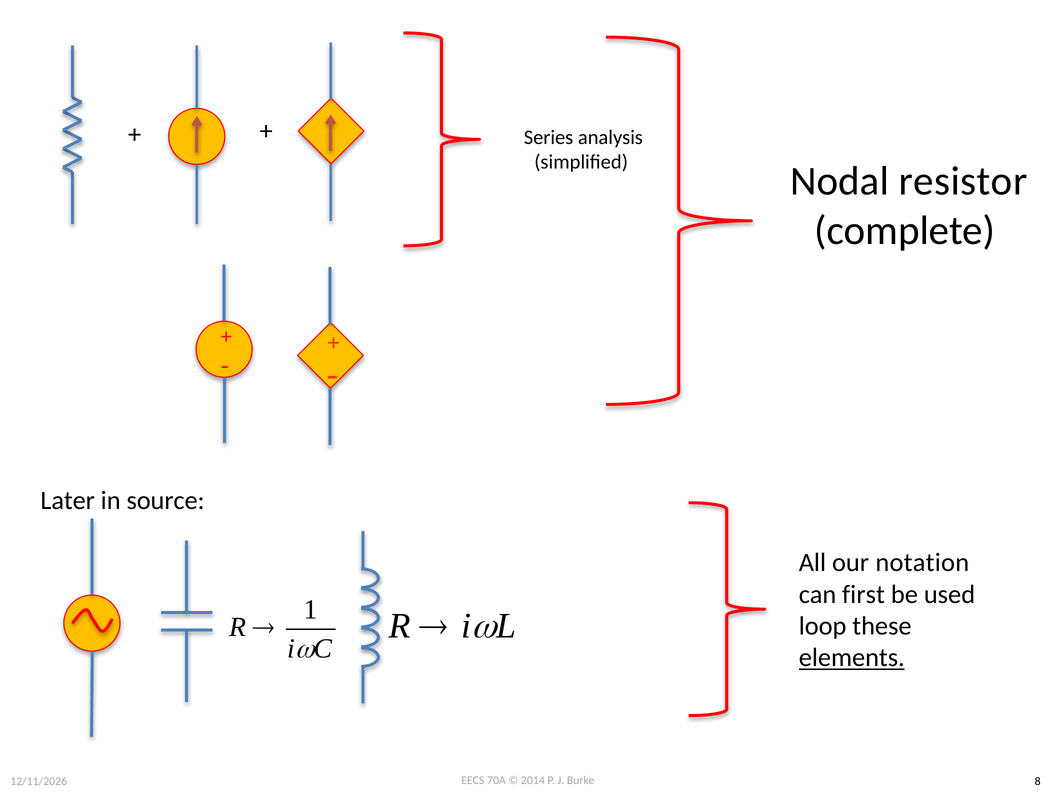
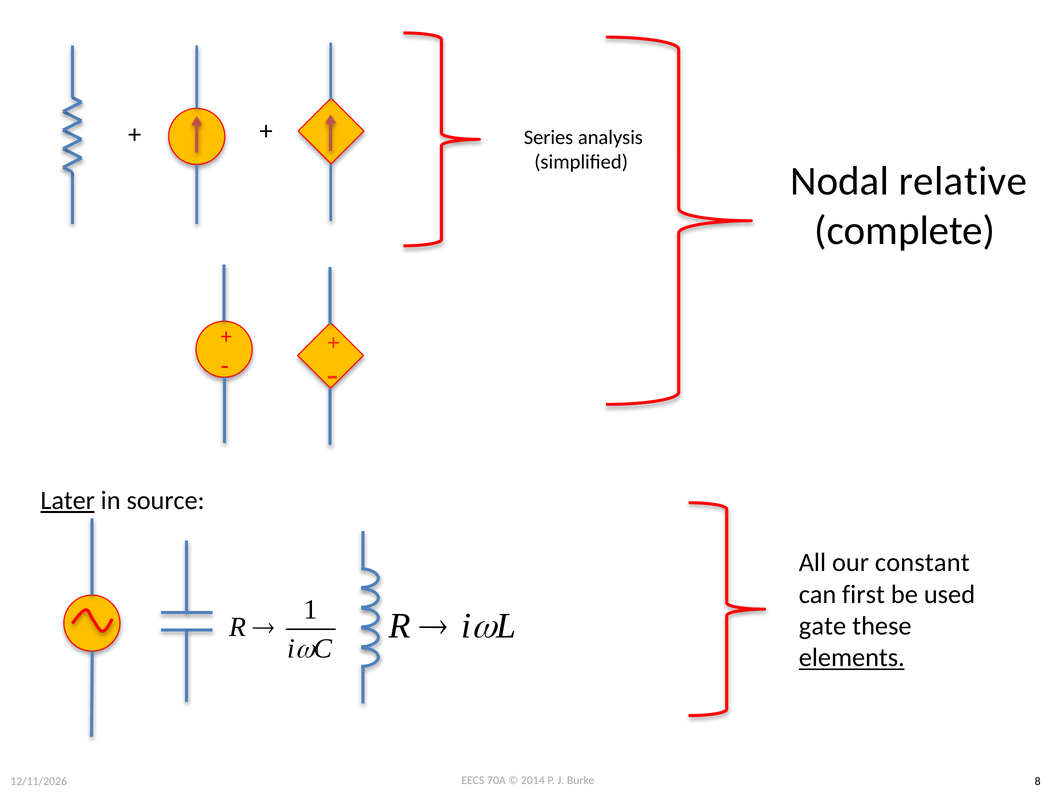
resistor: resistor -> relative (963, 181)
Later underline: none -> present (68, 501)
notation: notation -> constant (922, 563)
loop: loop -> gate (823, 626)
